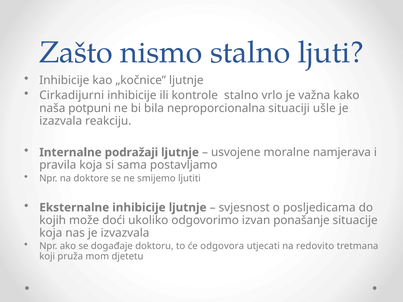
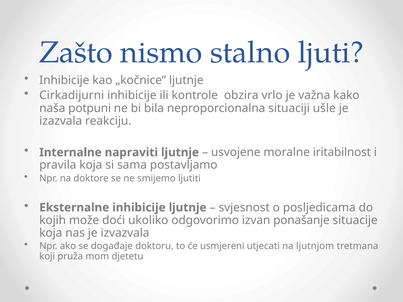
kontrole stalno: stalno -> obzira (241, 96)
podražaji: podražaji -> napraviti (131, 153)
namjerava: namjerava -> iritabilnost (342, 153)
odgovora: odgovora -> usmjereni (222, 246)
redovito: redovito -> ljutnjom (315, 246)
